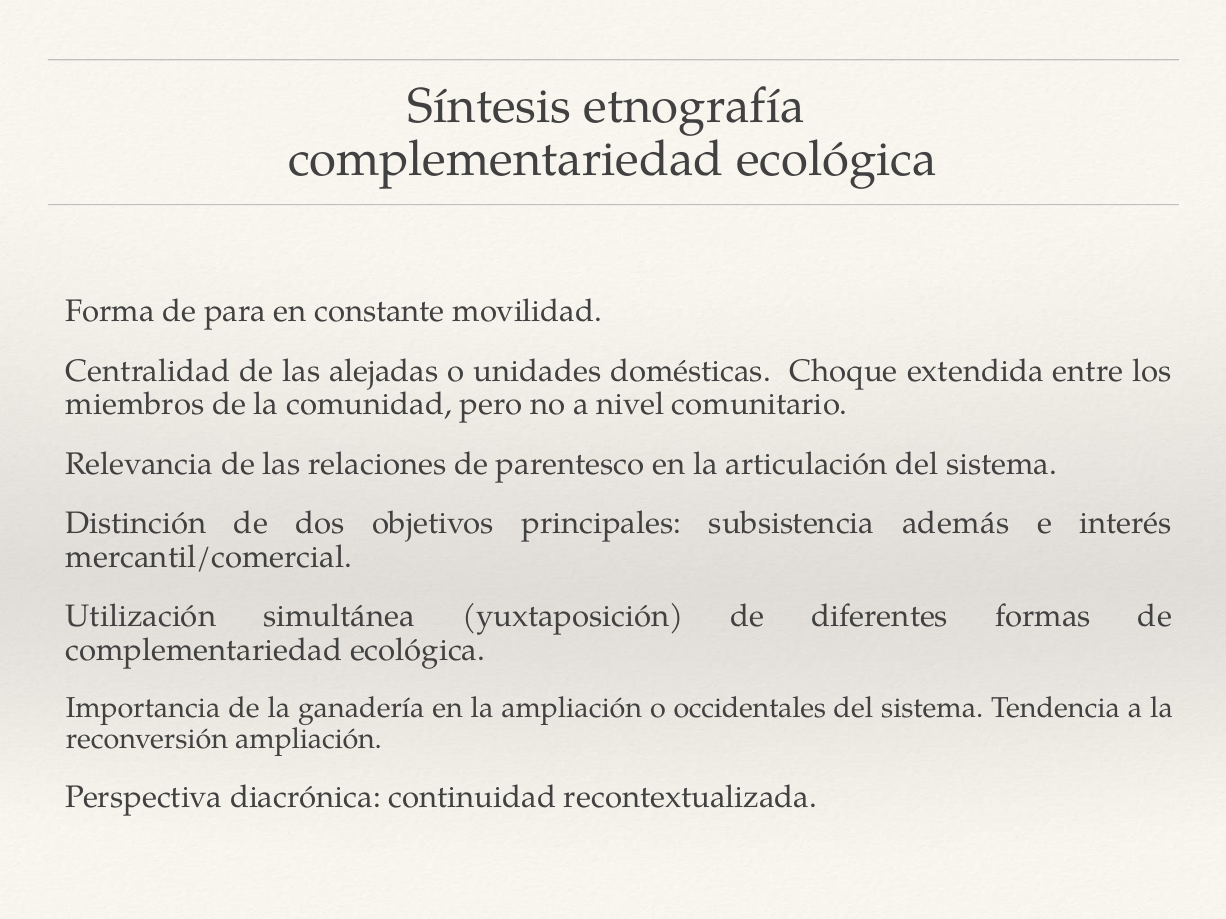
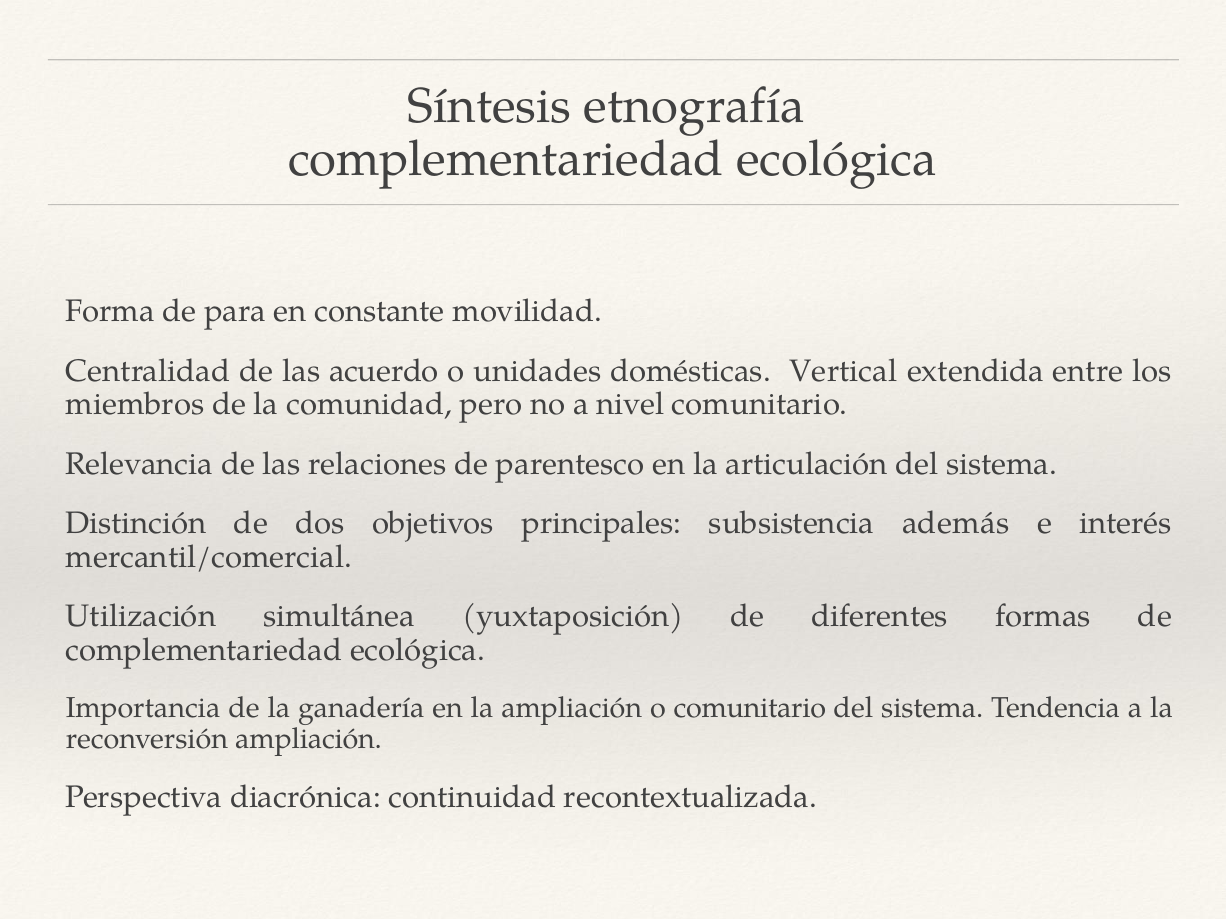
alejadas: alejadas -> acuerdo (384, 371)
Choque: Choque -> Vertical (844, 371)
o occidentales: occidentales -> comunitario (750, 708)
